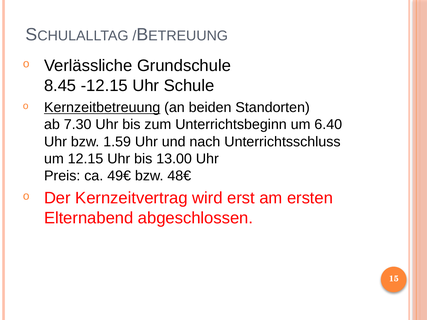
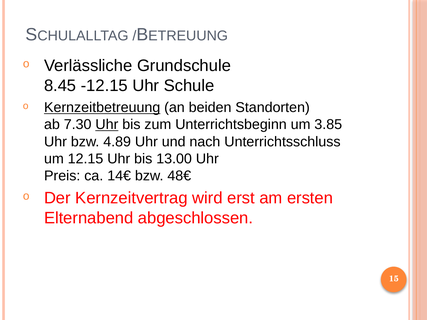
Uhr underline: none -> present (107, 125)
6.40: 6.40 -> 3.85 (328, 125)
1.59: 1.59 -> 4.89 (117, 142)
49€: 49€ -> 14€ (119, 176)
